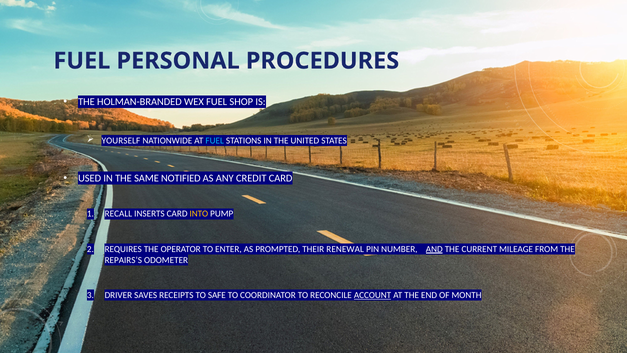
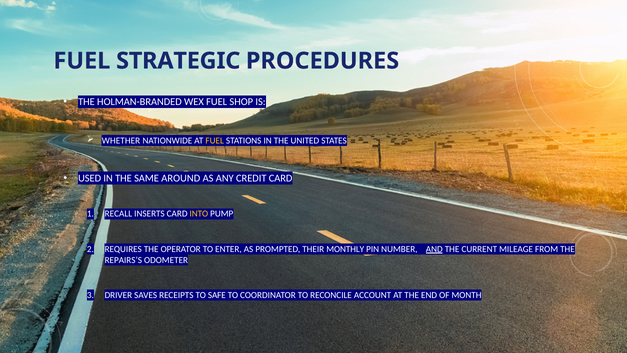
PERSONAL: PERSONAL -> STRATEGIC (178, 61)
YOURSELF: YOURSELF -> WHETHER (121, 141)
FUEL colour: light blue -> yellow (215, 141)
NOTIFIED: NOTIFIED -> AROUND (181, 178)
RENEWAL: RENEWAL -> MONTHLY (345, 249)
ACCOUNT underline: present -> none (373, 295)
